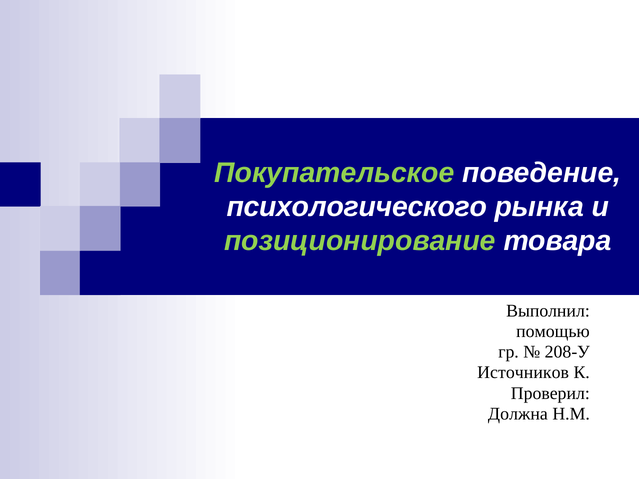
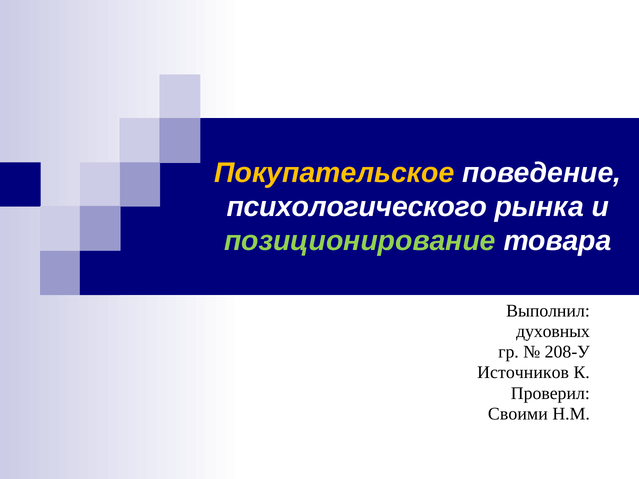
Покупательское colour: light green -> yellow (334, 173)
помощью: помощью -> духовных (553, 332)
Должна: Должна -> Своими (518, 414)
